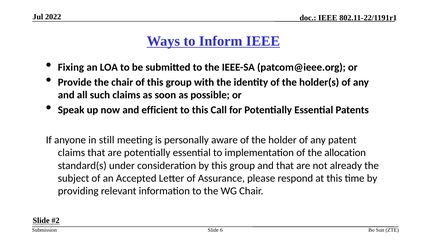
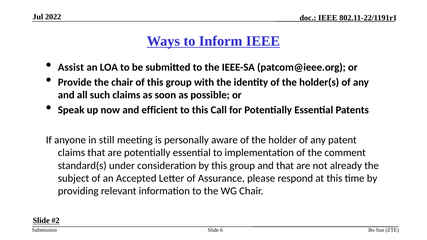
Fixing: Fixing -> Assist (71, 67)
allocation: allocation -> comment (345, 153)
